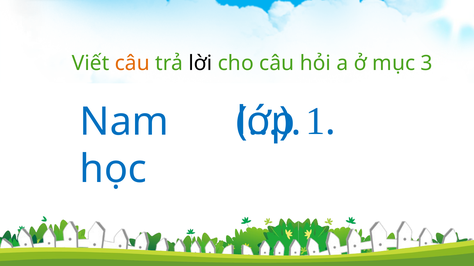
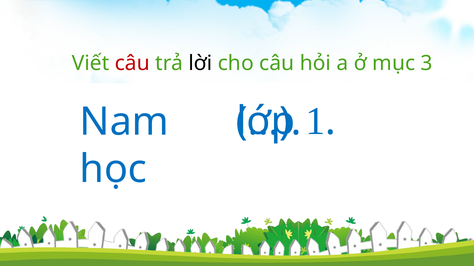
câu colour: orange -> red (132, 63)
